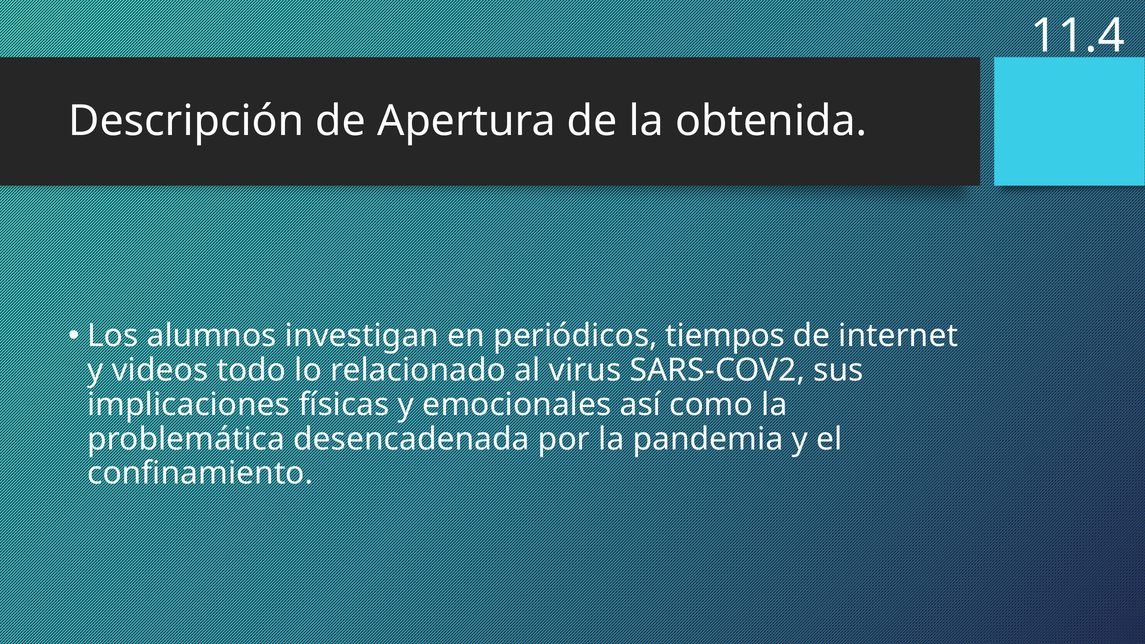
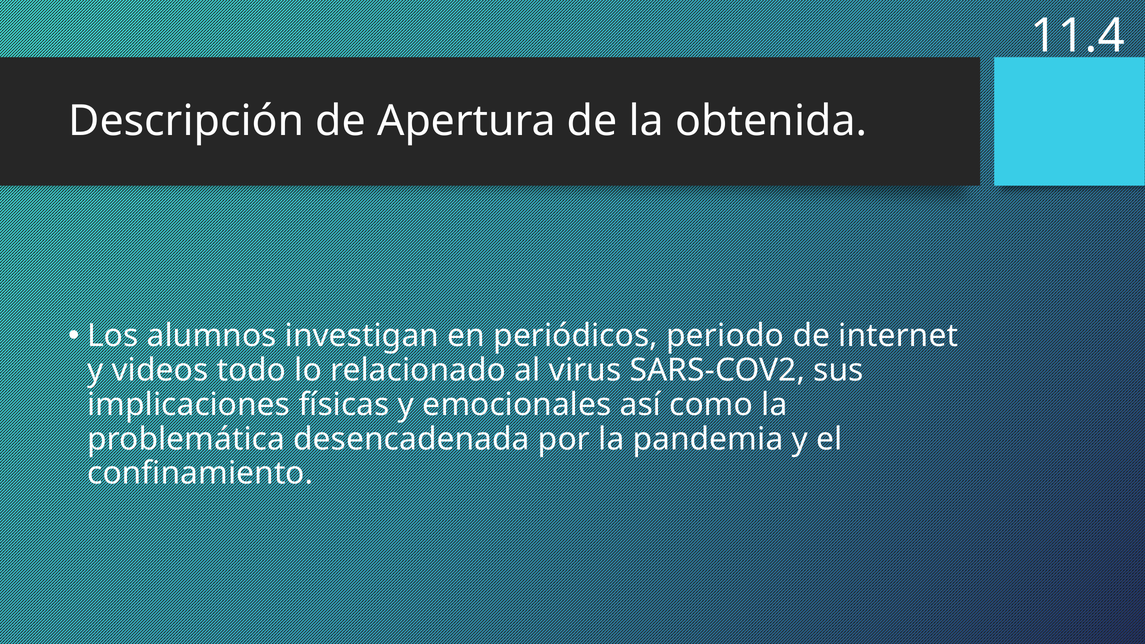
tiempos: tiempos -> periodo (725, 336)
